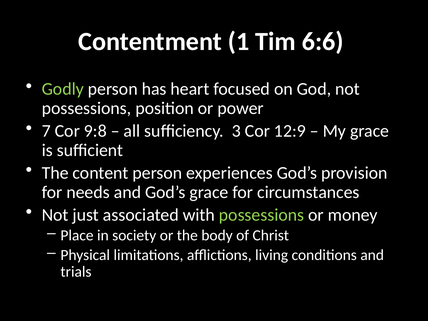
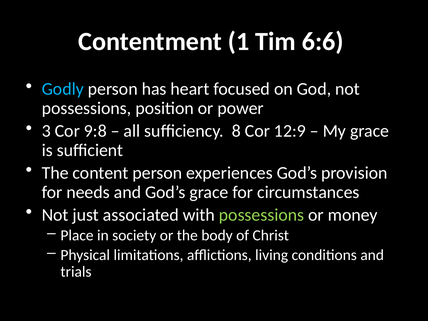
Godly colour: light green -> light blue (63, 89)
7: 7 -> 3 (46, 131)
3: 3 -> 8 (236, 131)
